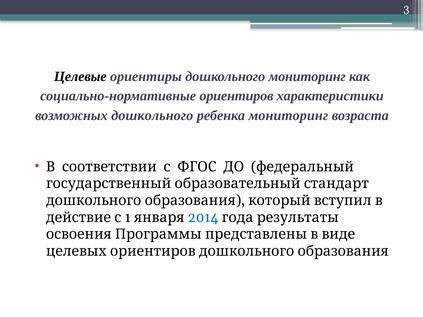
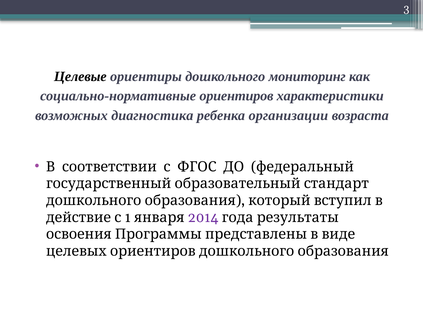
возможных дошкольного: дошкольного -> диагностика (152, 116)
ребенка мониторинг: мониторинг -> организации (288, 116)
2014 colour: blue -> purple (203, 218)
